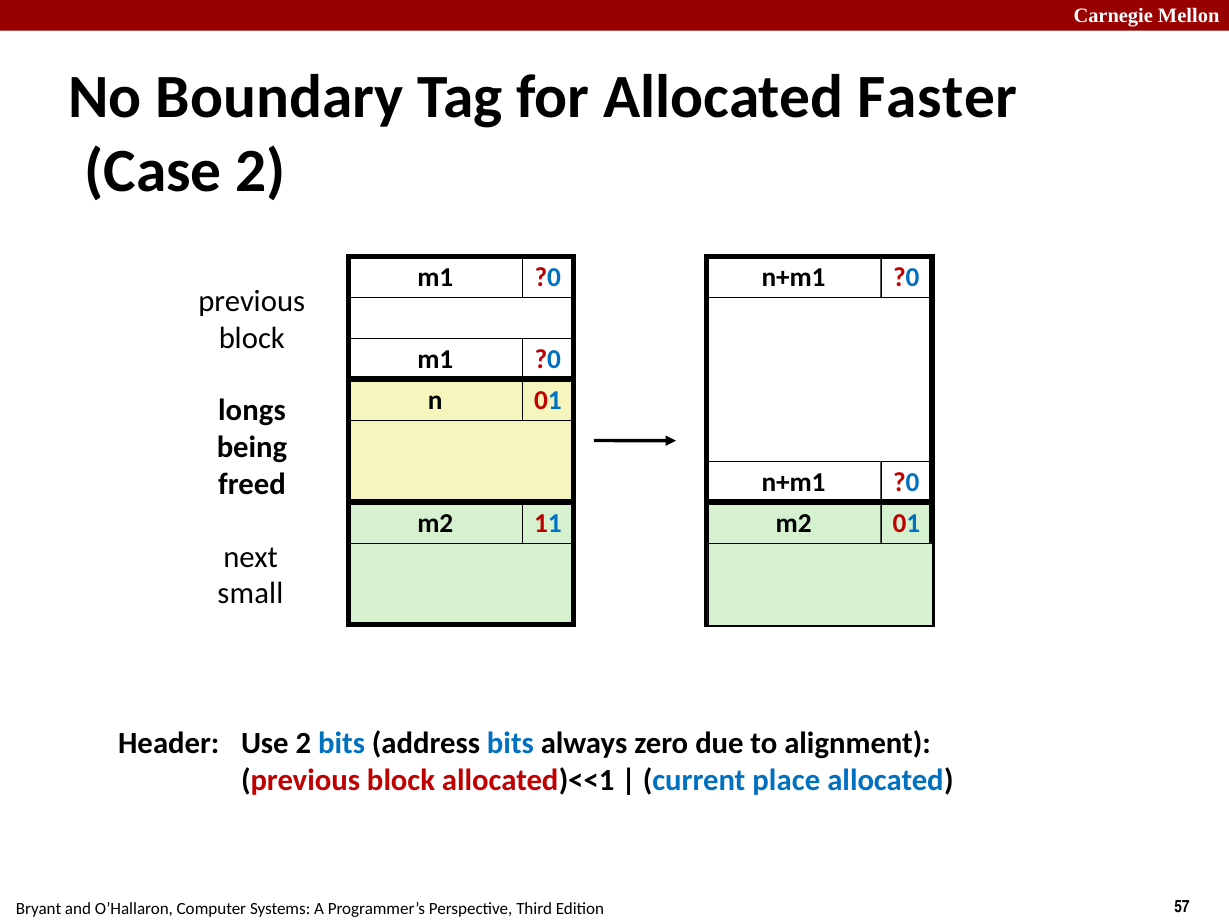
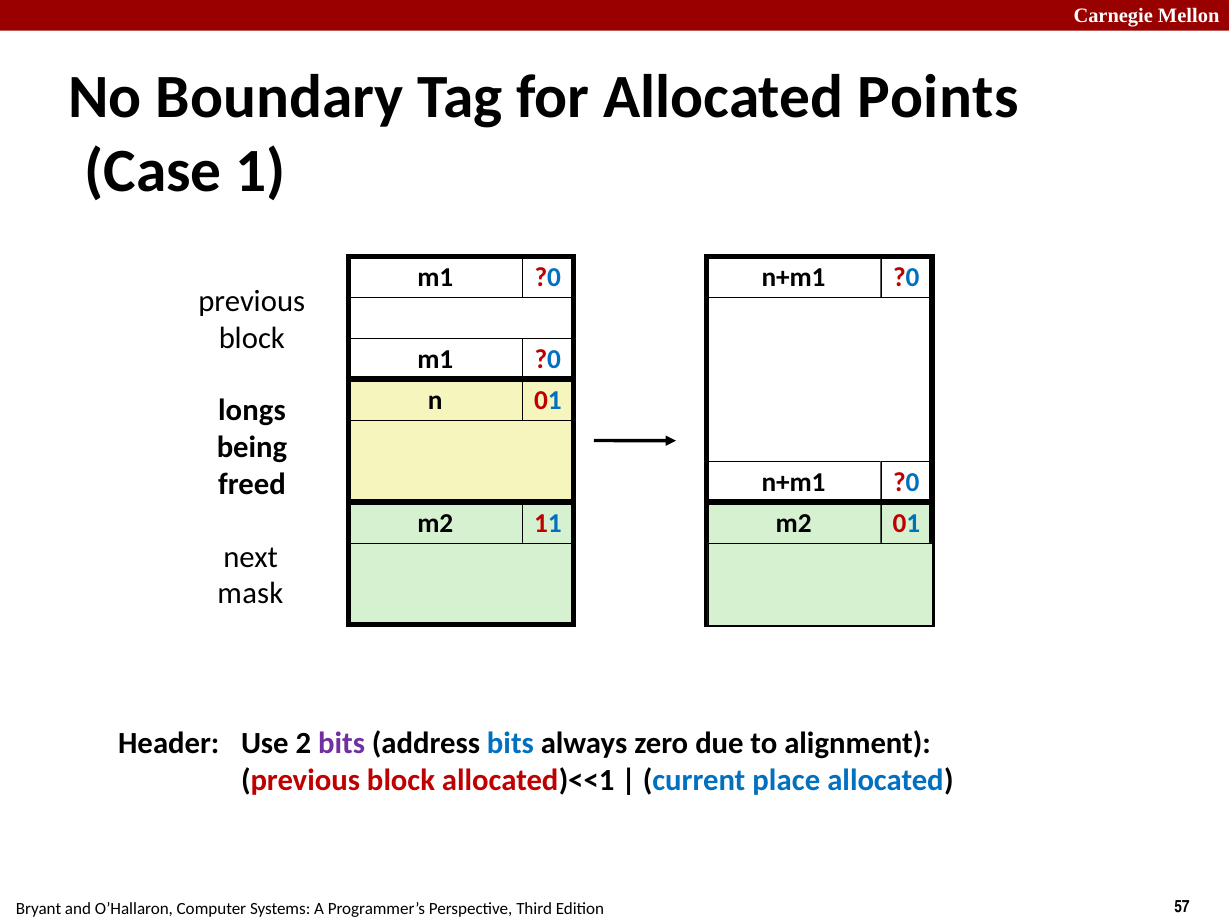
Faster: Faster -> Points (938, 97)
Case 2: 2 -> 1 (261, 171)
small: small -> mask (250, 594)
bits colour: blue -> purple (342, 744)
